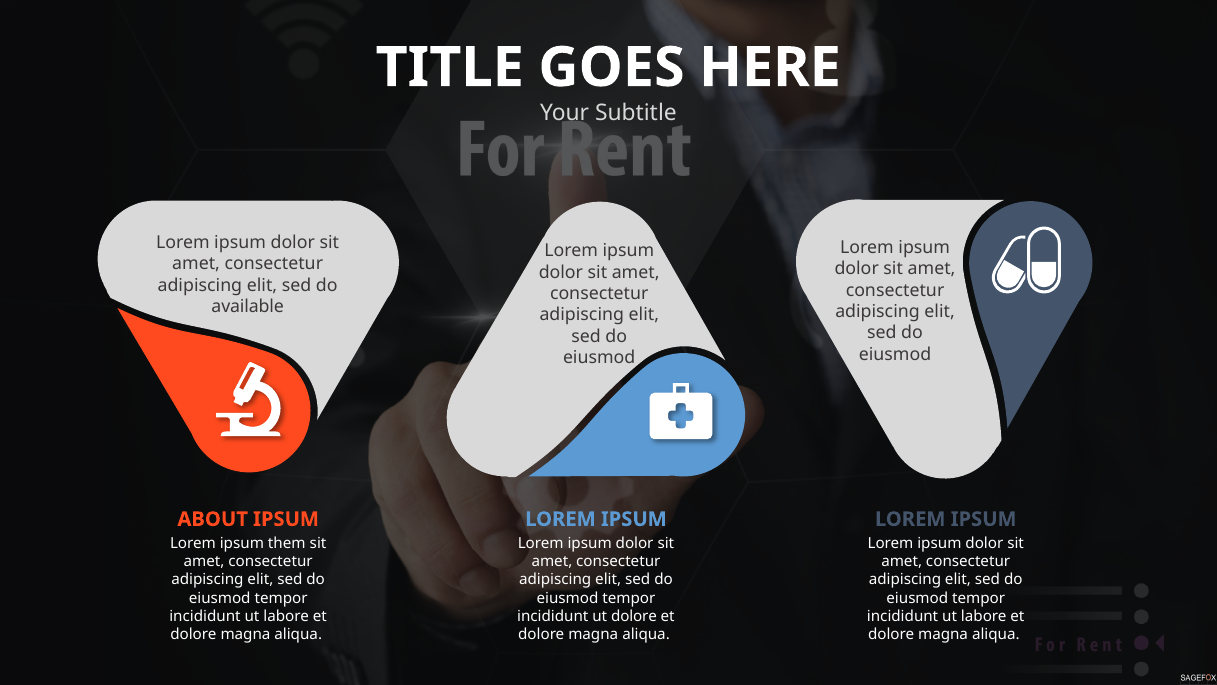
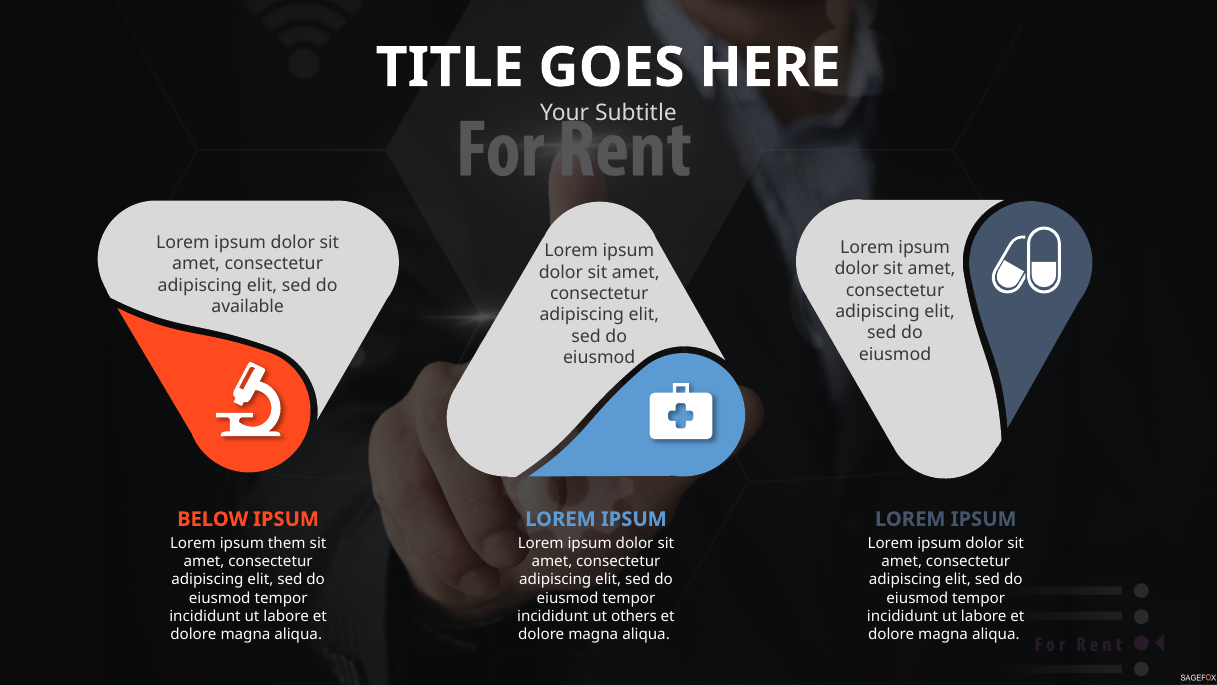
ABOUT: ABOUT -> BELOW (213, 519)
ut dolore: dolore -> others (634, 616)
